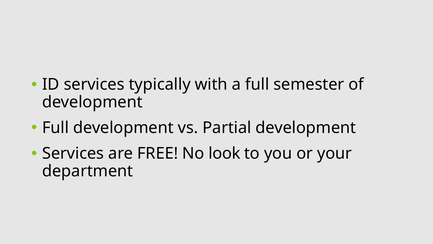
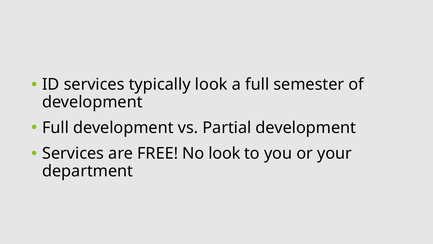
typically with: with -> look (211, 84)
